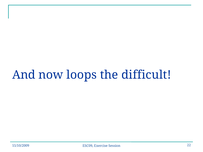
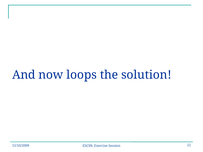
difficult: difficult -> solution (146, 75)
